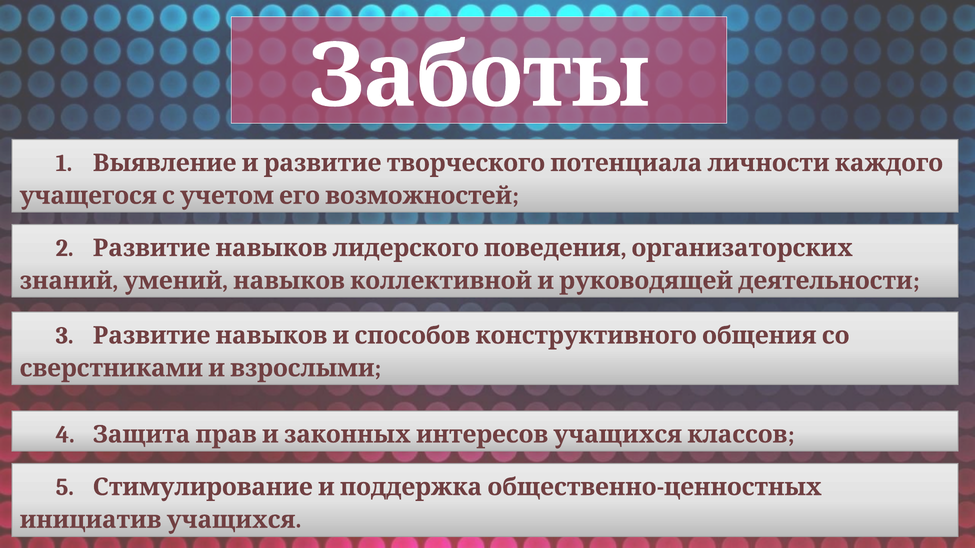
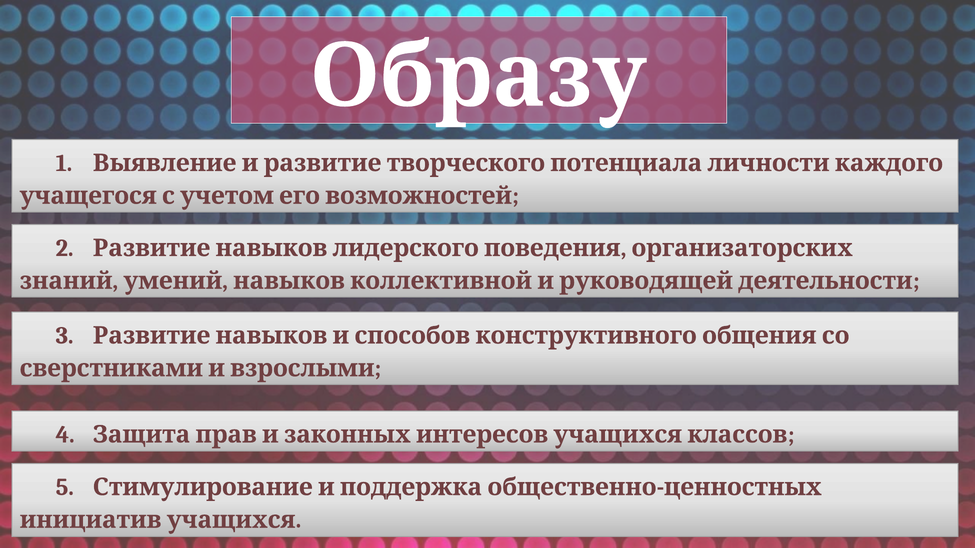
Заботы: Заботы -> Образу (479, 76)
